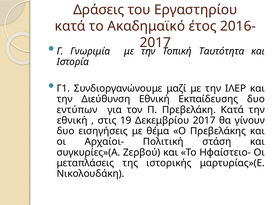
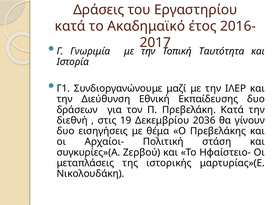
εντύπων: εντύπων -> δράσεων (77, 110)
εθνική: εθνική -> διεθνή (72, 121)
Δεκεμβρίου 2017: 2017 -> 2036 (204, 121)
